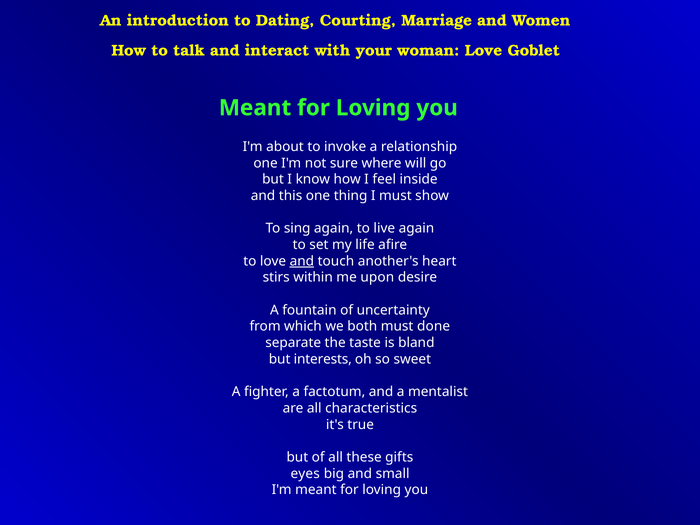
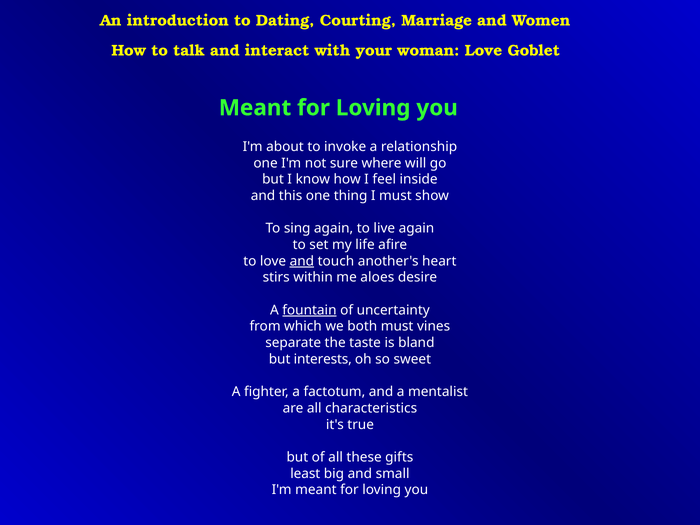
upon: upon -> aloes (377, 277)
fountain underline: none -> present (309, 310)
done: done -> vines (434, 326)
eyes: eyes -> least (305, 474)
